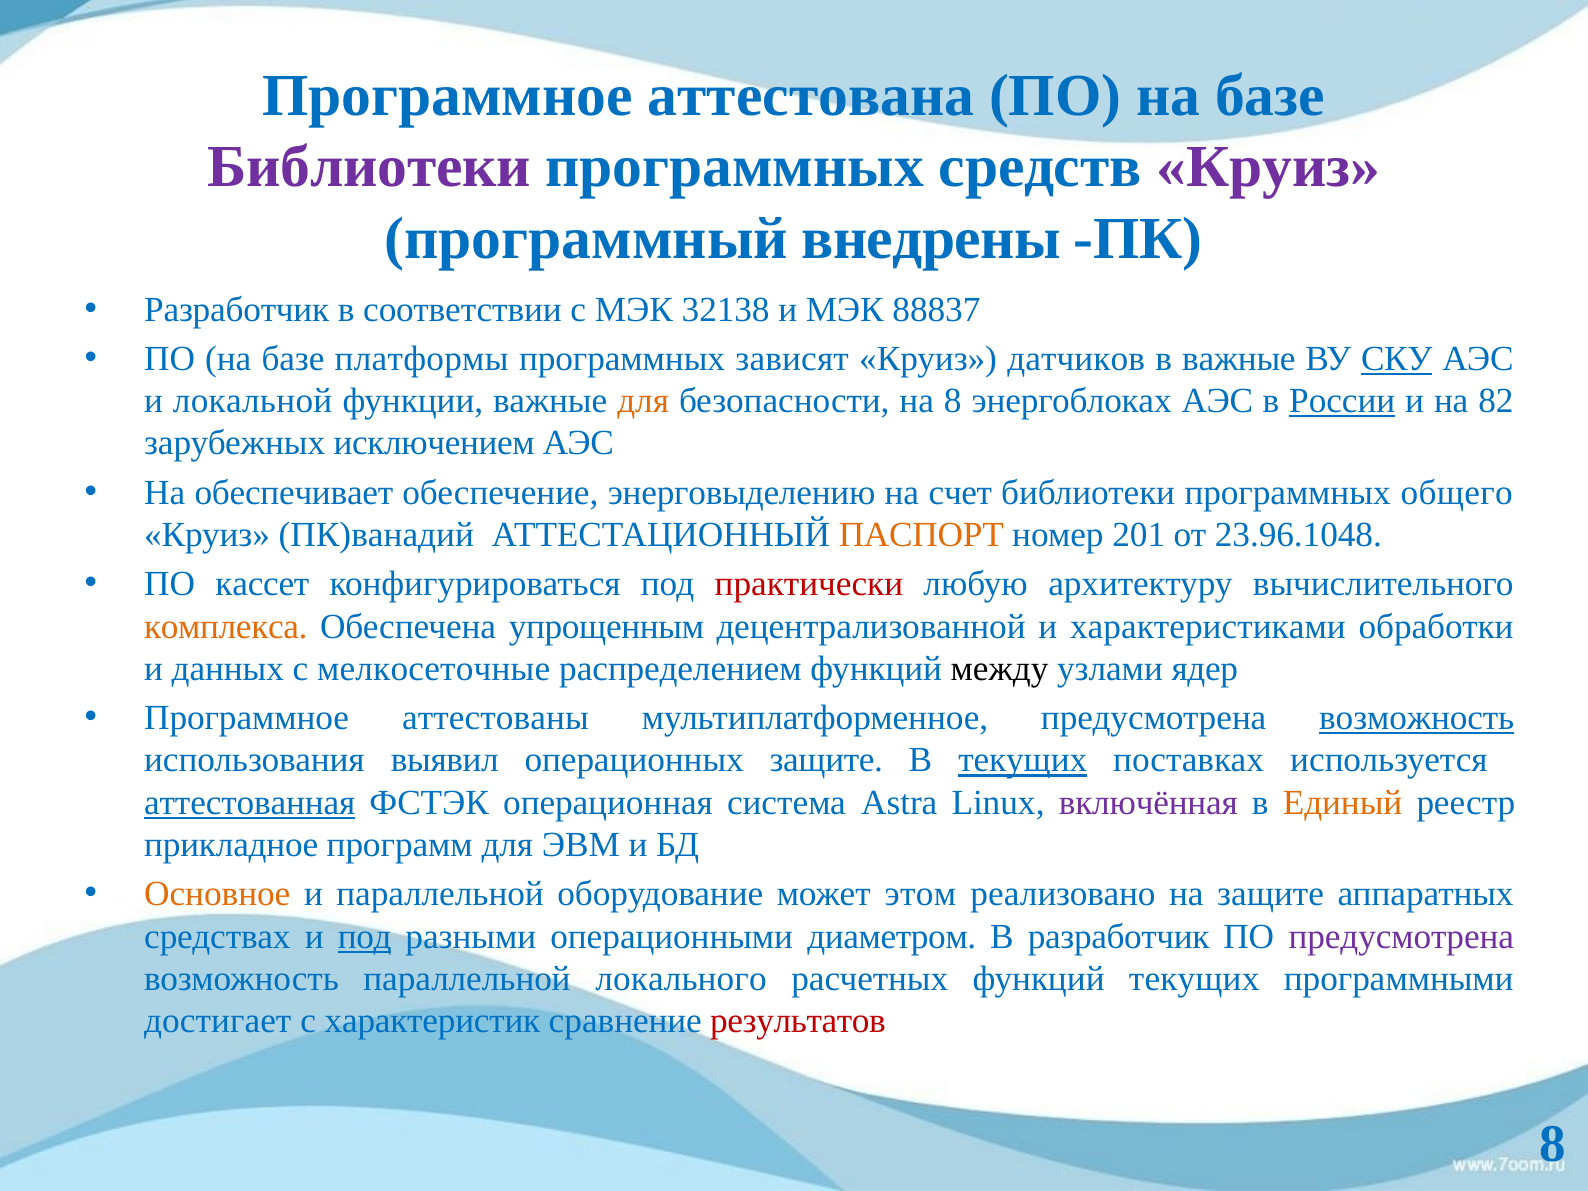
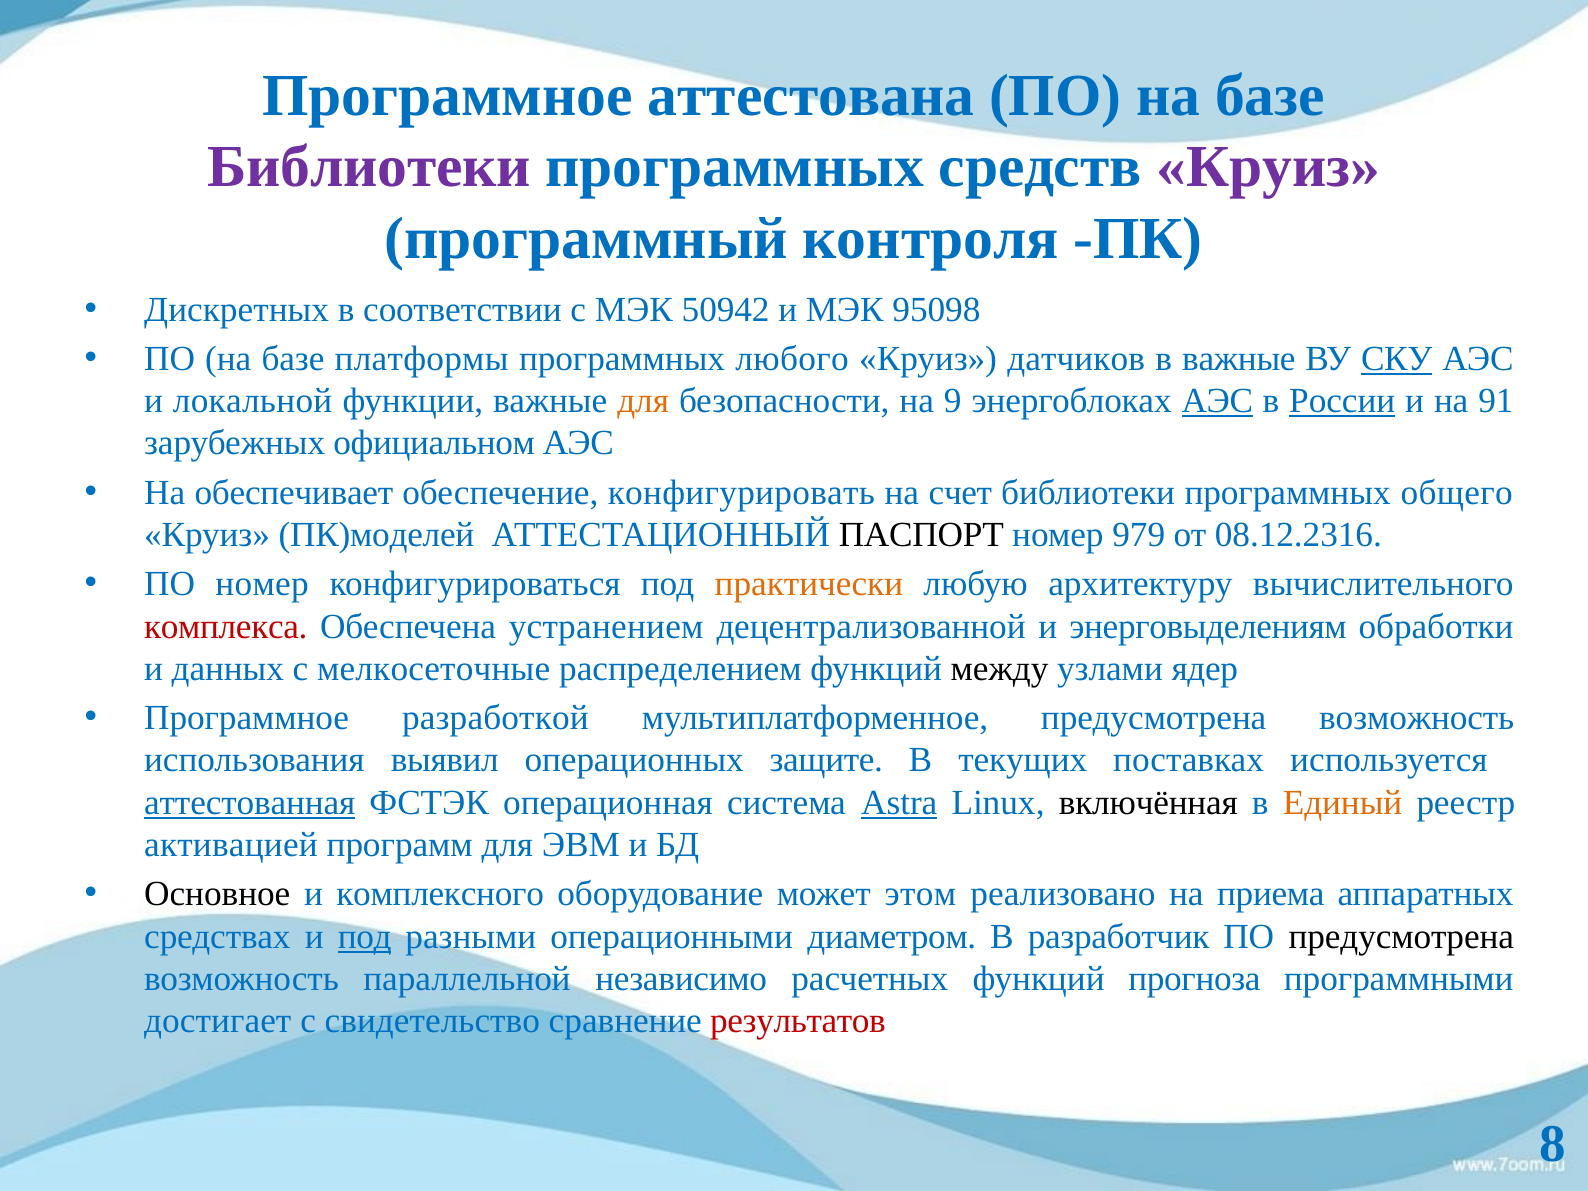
внедрены: внедрены -> контроля (931, 238)
Разработчик: Разработчик -> Дискретных (237, 309)
32138: 32138 -> 50942 (726, 309)
88837: 88837 -> 95098 (936, 309)
зависят: зависят -> любого (792, 359)
на 8: 8 -> 9 (953, 401)
АЭС underline: none -> present (1217, 401)
82: 82 -> 91 (1496, 401)
исключением: исключением -> официальном (434, 443)
энерговыделению: энерговыделению -> конфигурировать (741, 493)
ПК)ванадий: ПК)ванадий -> ПК)моделей (376, 535)
ПАСПОРТ colour: orange -> black (921, 535)
201: 201 -> 979 (1139, 535)
23.96.1048: 23.96.1048 -> 08.12.2316 (1298, 535)
ПО кассет: кассет -> номер (262, 584)
практически colour: red -> orange (809, 584)
комплекса colour: orange -> red (226, 626)
упрощенным: упрощенным -> устранением (606, 626)
характеристиками: характеристиками -> энерговыделениям (1208, 626)
аттестованы: аттестованы -> разработкой (495, 718)
возможность underline: present -> none (1417, 718)
текущих underline: present -> none (1023, 760)
Astra underline: none -> present (899, 803)
включённая colour: purple -> black (1148, 803)
прикладное: прикладное -> активацией (231, 845)
Основное colour: orange -> black (217, 894)
и параллельной: параллельной -> комплексного (440, 894)
на защите: защите -> приема (1271, 894)
предусмотрена colour: purple -> black (1401, 936)
локального: локального -> независимо (681, 979)
функций текущих: текущих -> прогноза (1194, 979)
характеристик: характеристик -> свидетельство (432, 1021)
